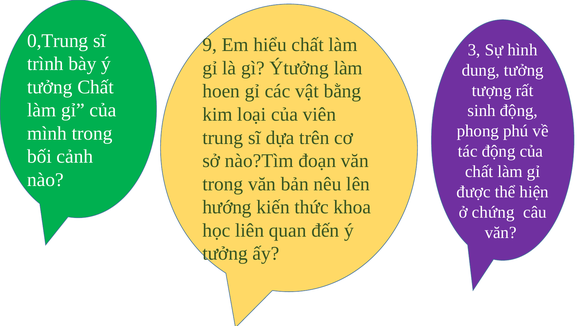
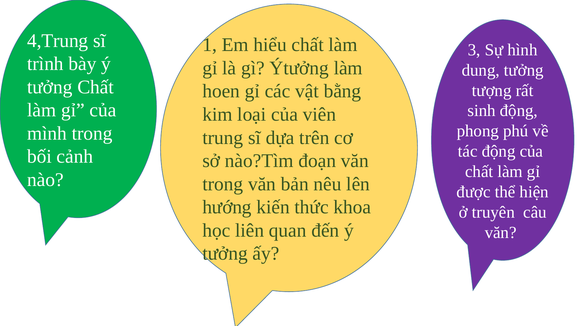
0,Trung: 0,Trung -> 4,Trung (58, 41)
9: 9 -> 1 (210, 45)
chứng: chứng -> truyên (493, 212)
